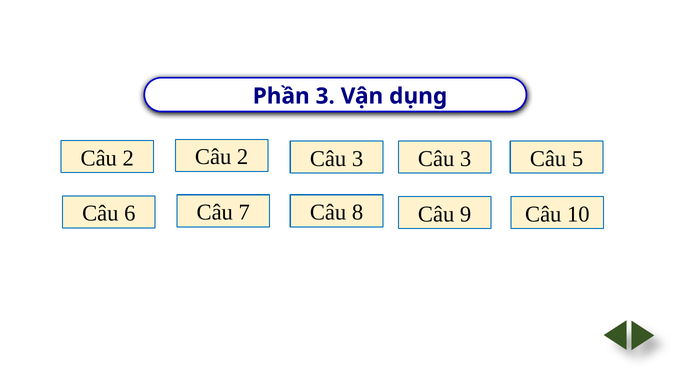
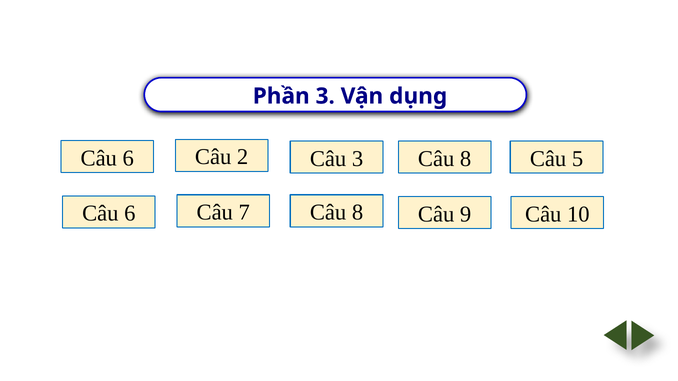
2: 2 -> 6 (128, 158)
3: 3 -> 8 (466, 159)
